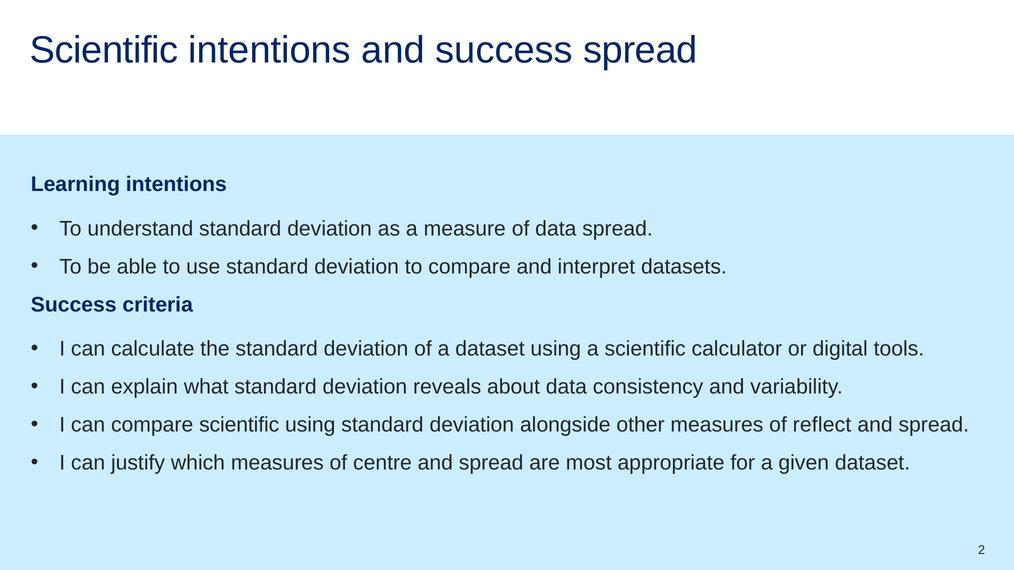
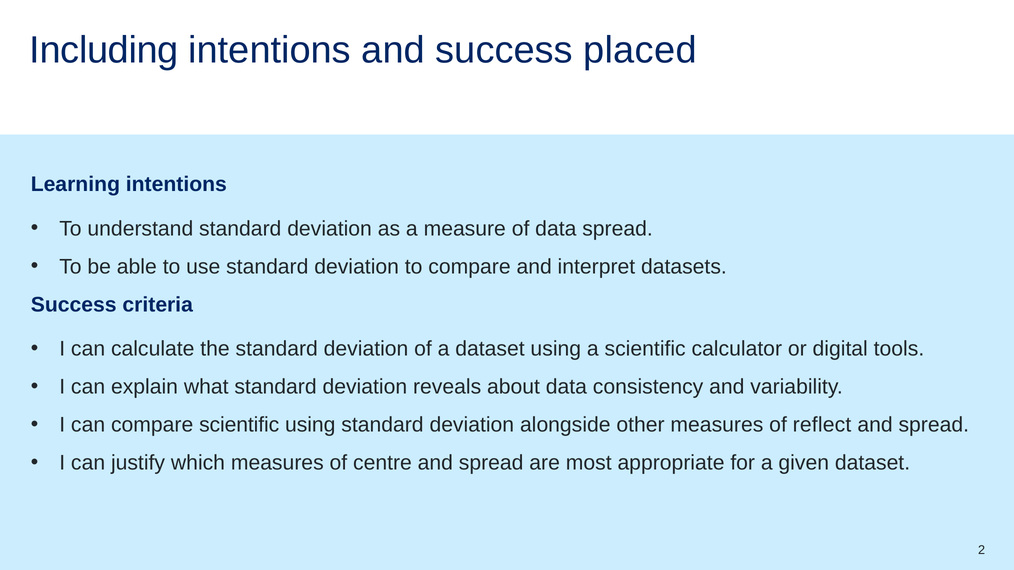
Scientific: Scientific -> Including (104, 50)
success spread: spread -> placed (640, 50)
